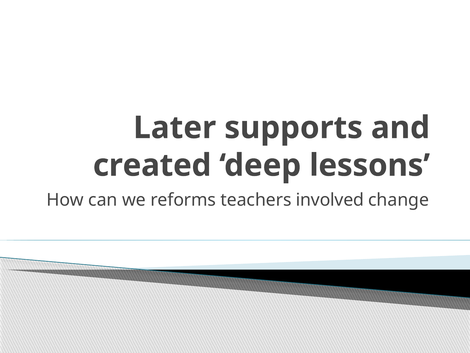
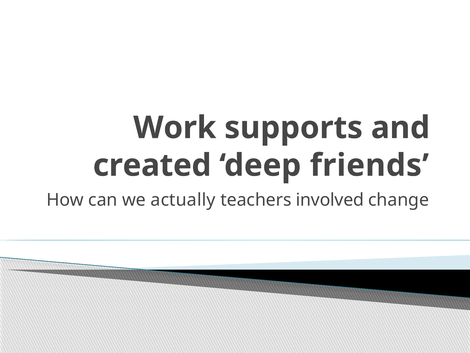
Later: Later -> Work (175, 128)
lessons: lessons -> friends (369, 165)
reforms: reforms -> actually (183, 200)
